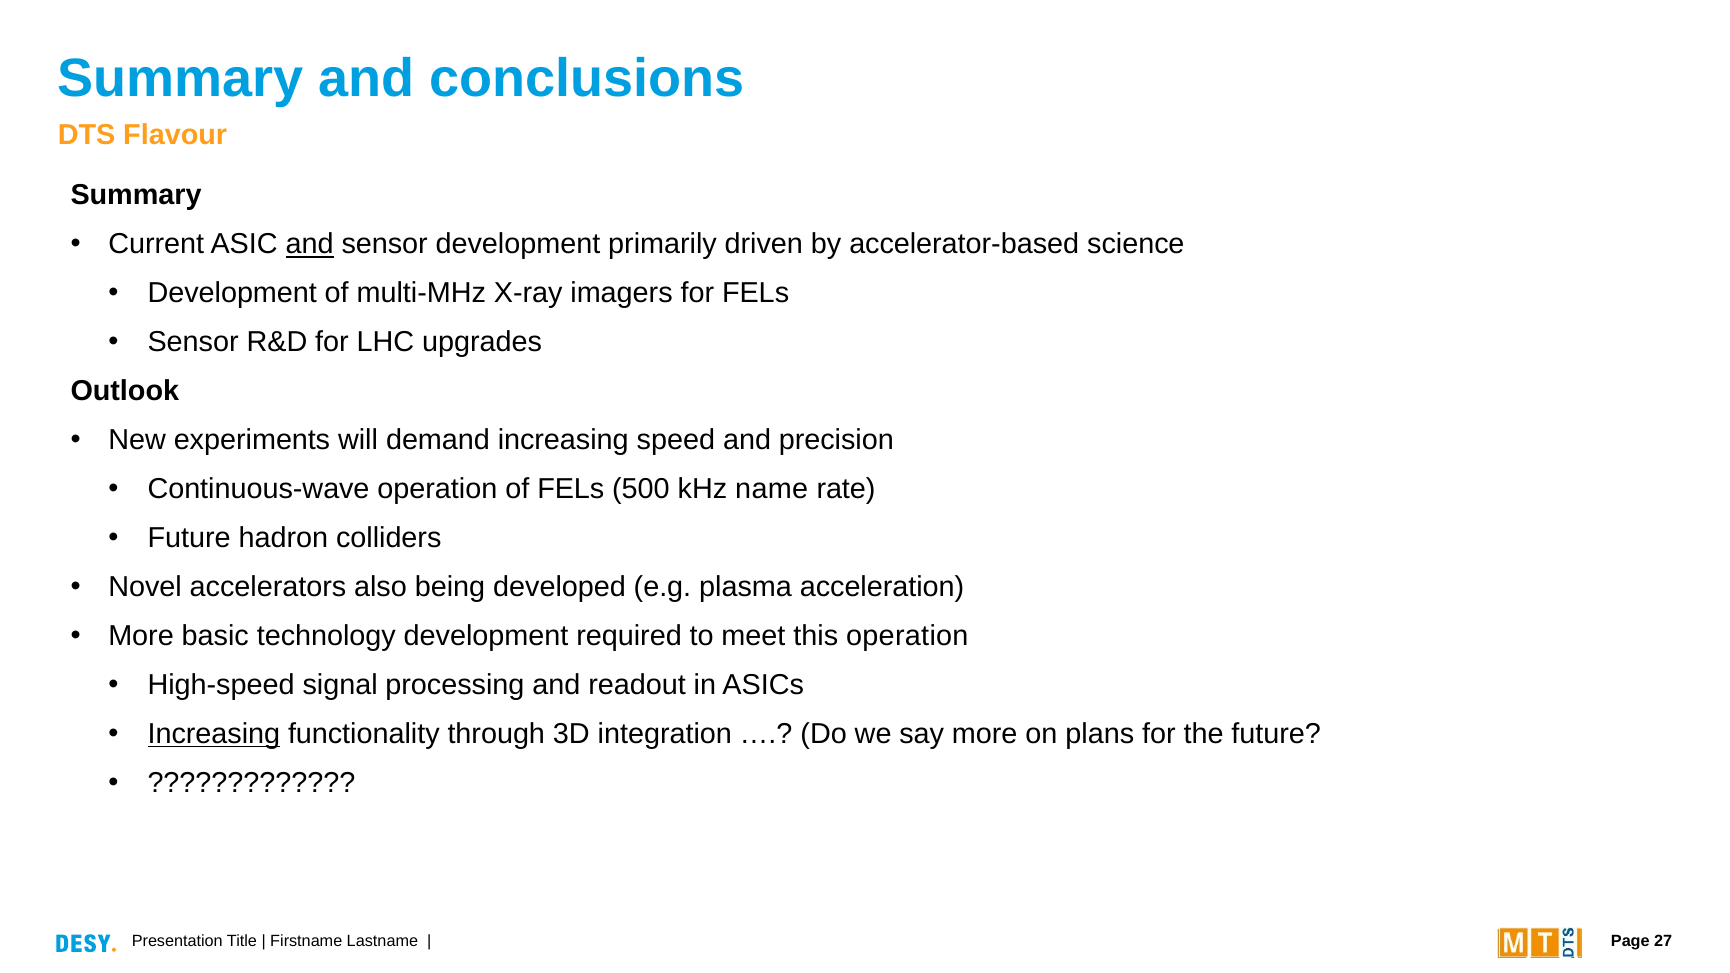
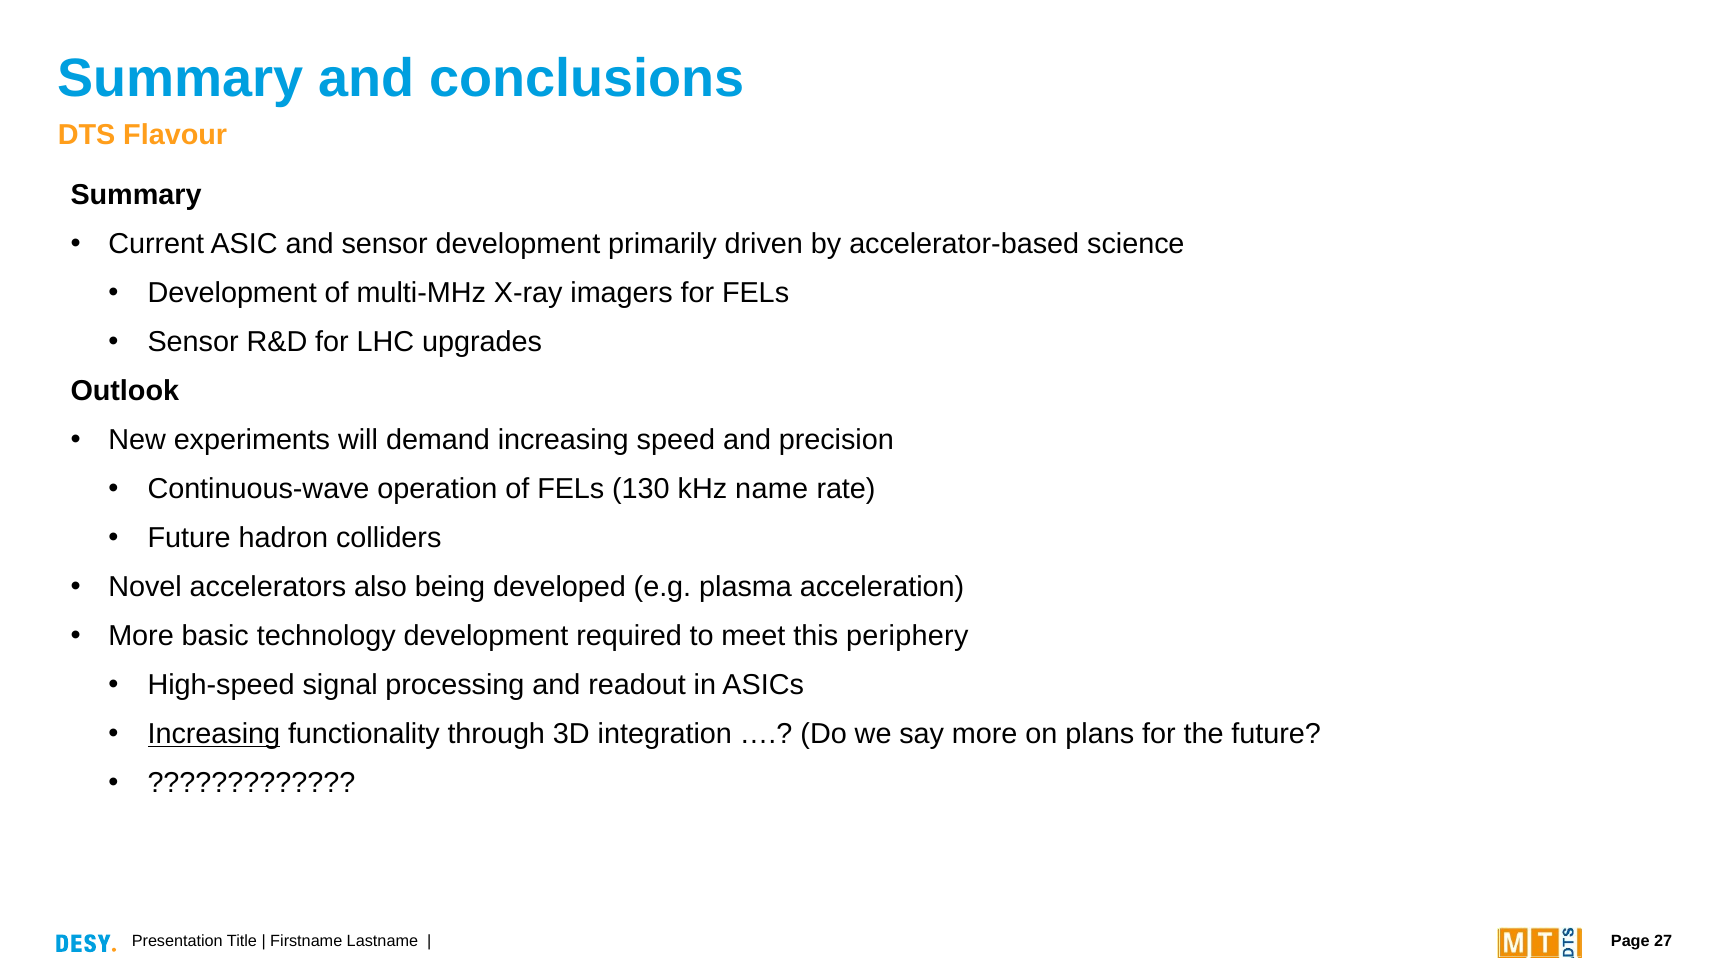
and underline: present -> none (310, 244)
500: 500 -> 130 (641, 489)
this operation: operation -> periphery (907, 636)
